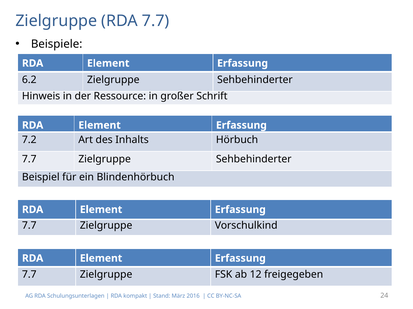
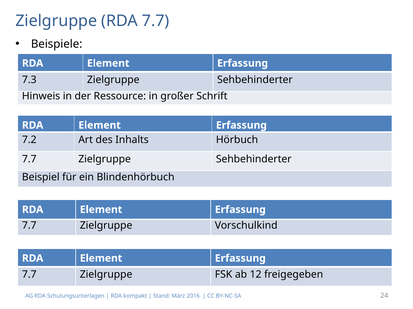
6.2: 6.2 -> 7.3 (29, 80)
